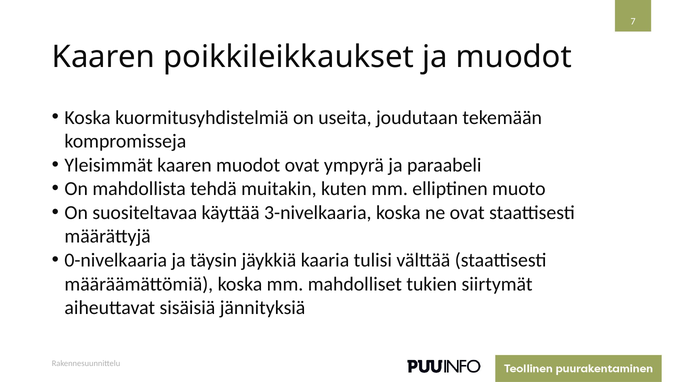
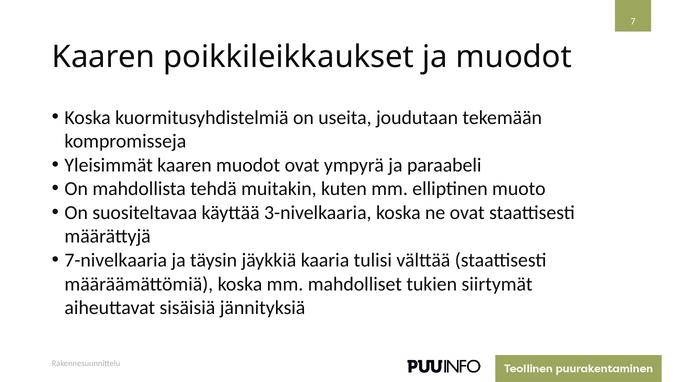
0-nivelkaaria: 0-nivelkaaria -> 7-nivelkaaria (116, 260)
